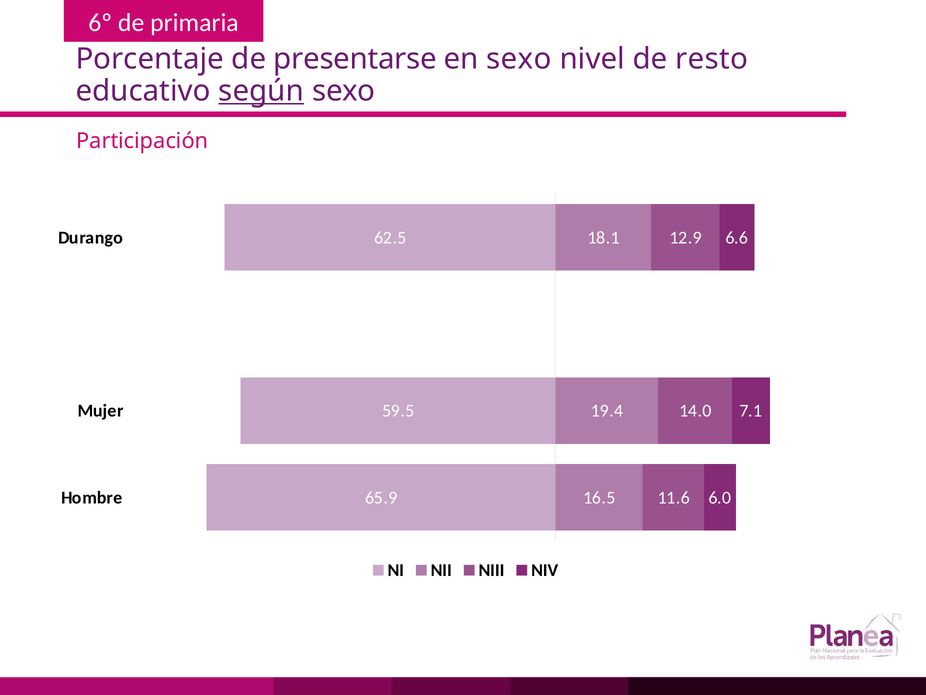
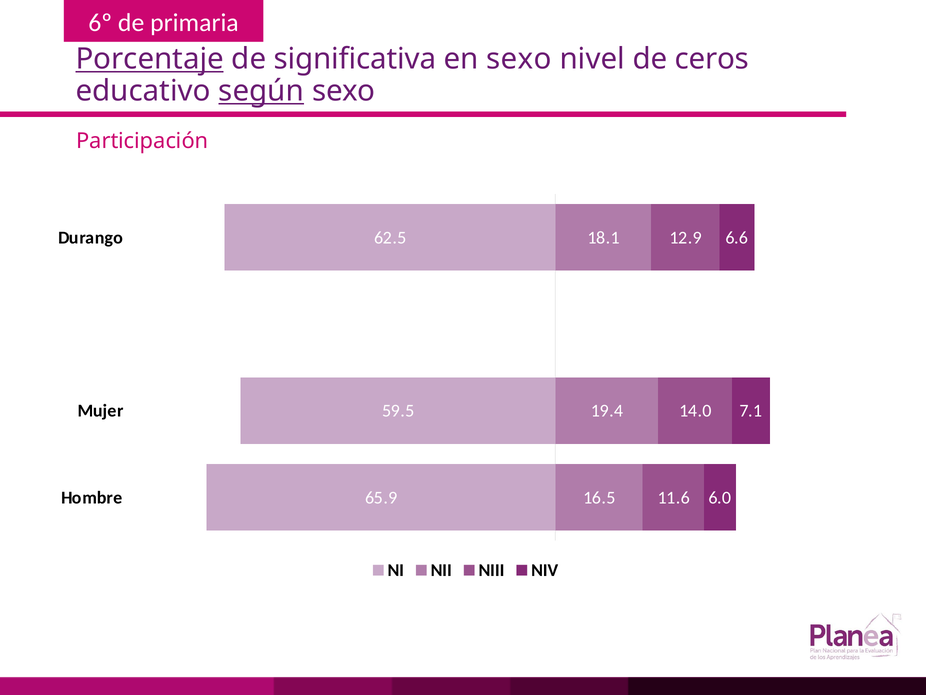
Porcentaje underline: none -> present (150, 59)
presentarse: presentarse -> significativa (355, 59)
resto: resto -> ceros (712, 59)
